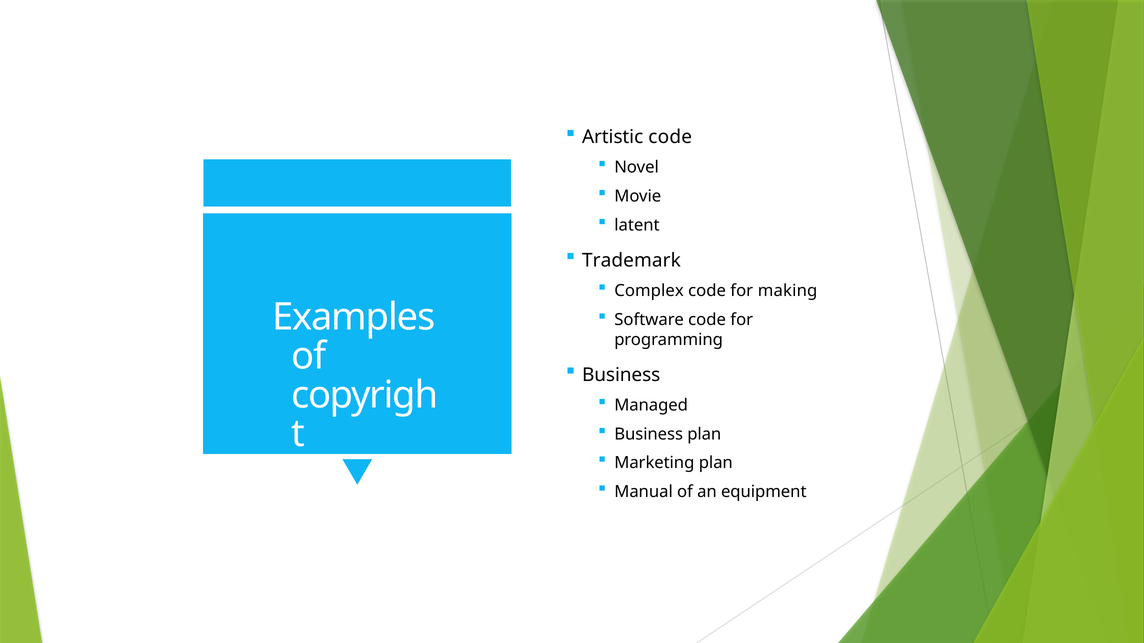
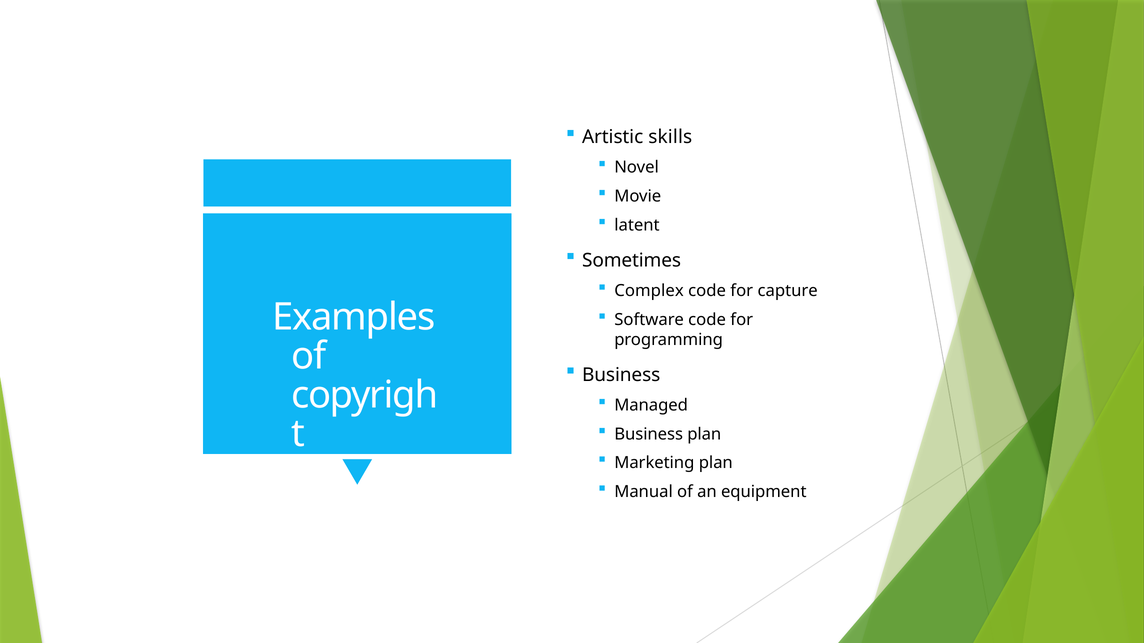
Artistic code: code -> skills (670, 137)
Trademark: Trademark -> Sometimes (632, 261)
making: making -> capture (788, 291)
